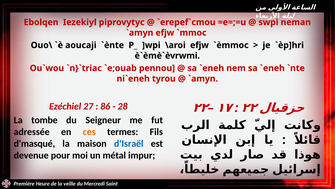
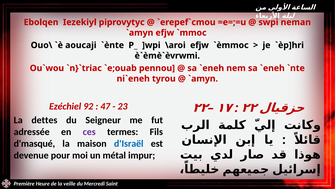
27: 27 -> 92 (88, 106)
86: 86 -> 47 (105, 106)
28: 28 -> 23 (123, 106)
tombe: tombe -> dettes (44, 120)
ces colour: orange -> purple (89, 131)
